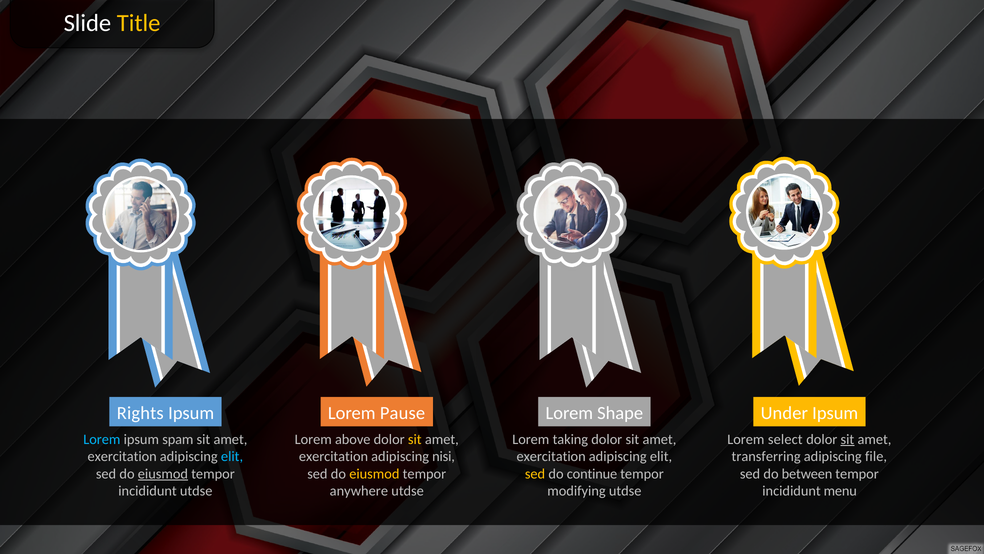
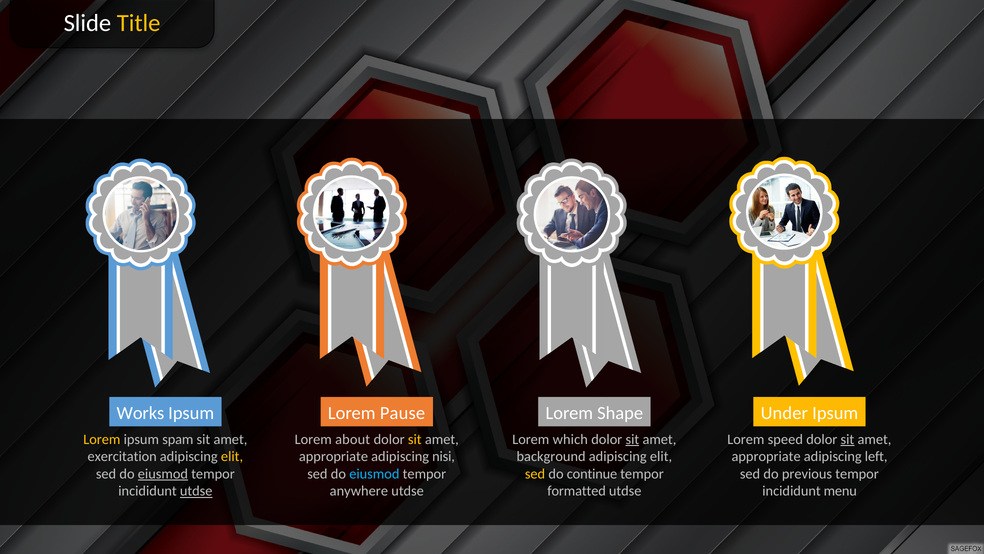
Rights: Rights -> Works (140, 413)
Lorem colour: light blue -> yellow (102, 439)
above: above -> about (353, 439)
taking: taking -> which (570, 439)
sit underline: none -> present (632, 439)
select: select -> speed (785, 439)
elit colour: light blue -> yellow (232, 456)
exercitation: exercitation -> appropriate (334, 456)
exercitation: exercitation -> background (551, 456)
transferring: transferring -> appropriate (766, 456)
file: file -> left (876, 456)
eiusmod colour: yellow -> light blue (374, 474)
between: between -> previous (807, 474)
utdse underline: none -> present (196, 491)
modifying: modifying -> formatted (577, 491)
